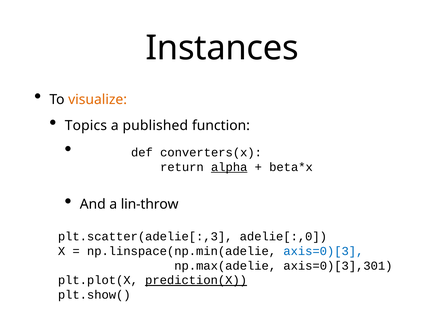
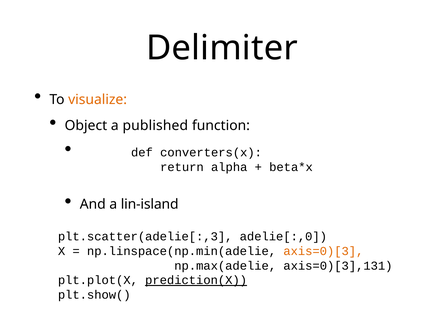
Instances: Instances -> Delimiter (222, 48)
Topics: Topics -> Object (86, 126)
alpha underline: present -> none (229, 167)
lin-throw: lin-throw -> lin-island (150, 204)
axis=0)[3 colour: blue -> orange (323, 251)
axis=0)[3],301: axis=0)[3],301 -> axis=0)[3],131 (338, 266)
